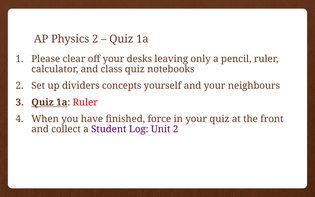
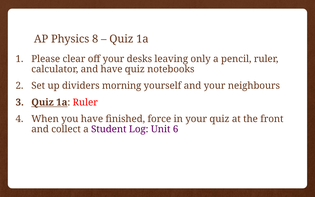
Physics 2: 2 -> 8 (95, 39)
and class: class -> have (112, 69)
concepts: concepts -> morning (122, 86)
Unit 2: 2 -> 6 (176, 129)
